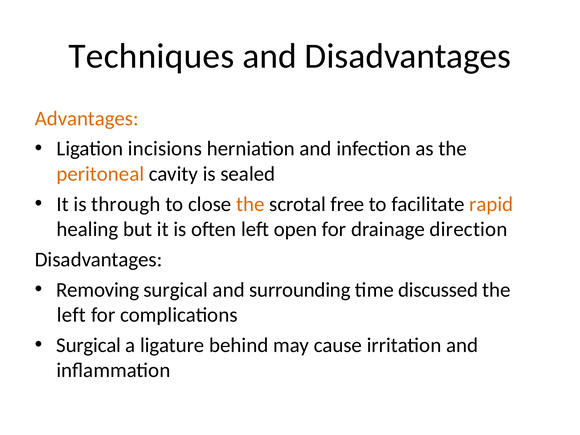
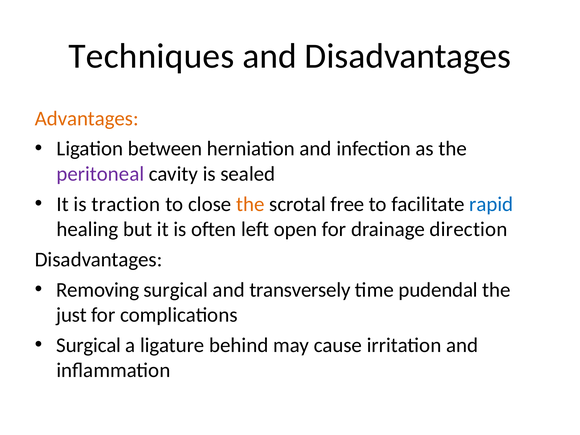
incisions: incisions -> between (165, 149)
peritoneal colour: orange -> purple (100, 174)
through: through -> traction (126, 204)
rapid colour: orange -> blue (491, 204)
surrounding: surrounding -> transversely (300, 290)
discussed: discussed -> pudendal (438, 290)
left: left -> just (72, 315)
